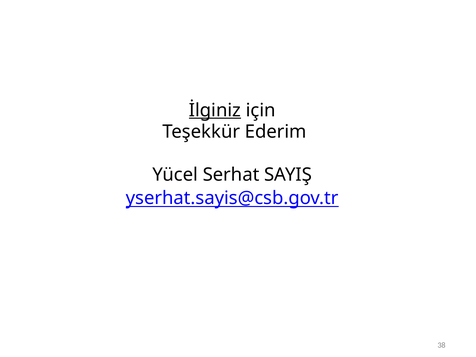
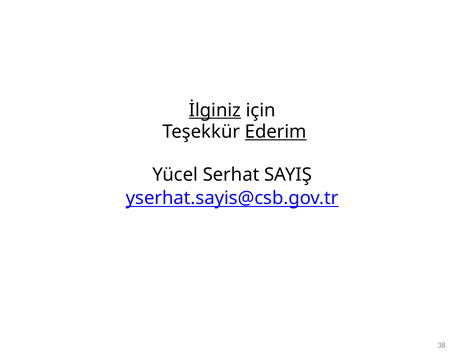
Ederim underline: none -> present (276, 132)
